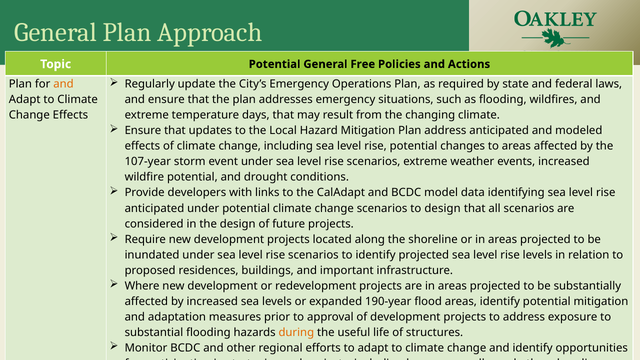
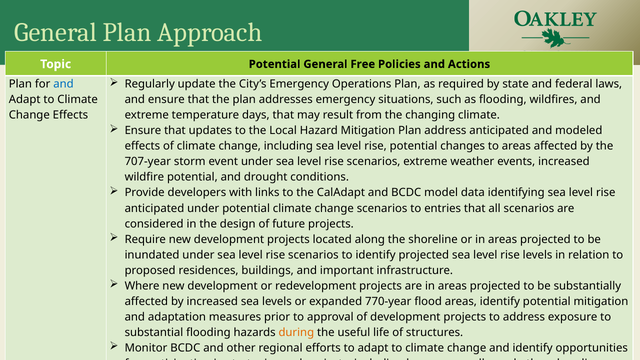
and colour: orange -> blue (64, 84)
107-year: 107-year -> 707-year (148, 162)
to design: design -> entries (443, 208)
190-year: 190-year -> 770-year (388, 301)
